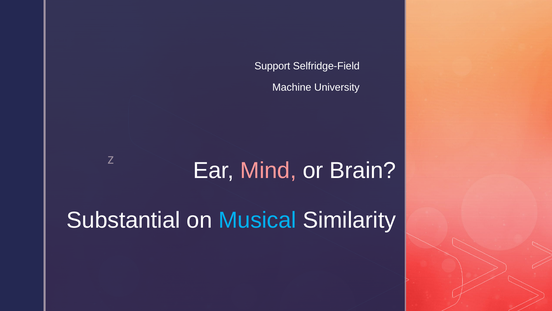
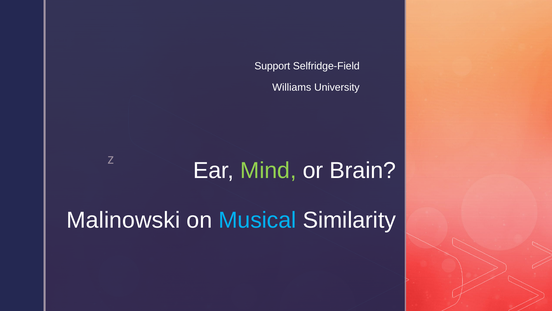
Machine: Machine -> Williams (292, 87)
Mind colour: pink -> light green (268, 170)
Substantial: Substantial -> Malinowski (123, 220)
